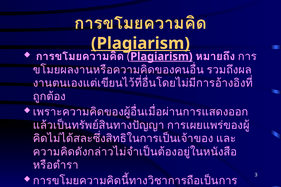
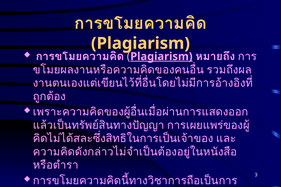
Plagiarism underline: present -> none (140, 43)
